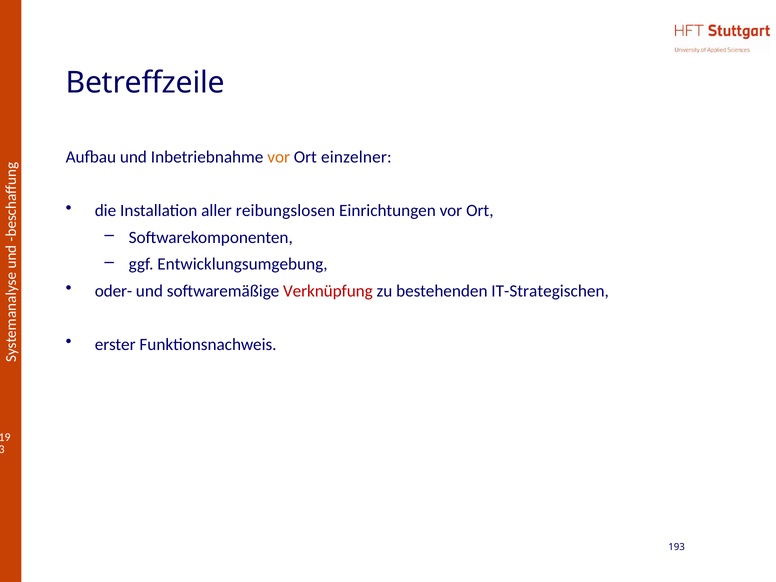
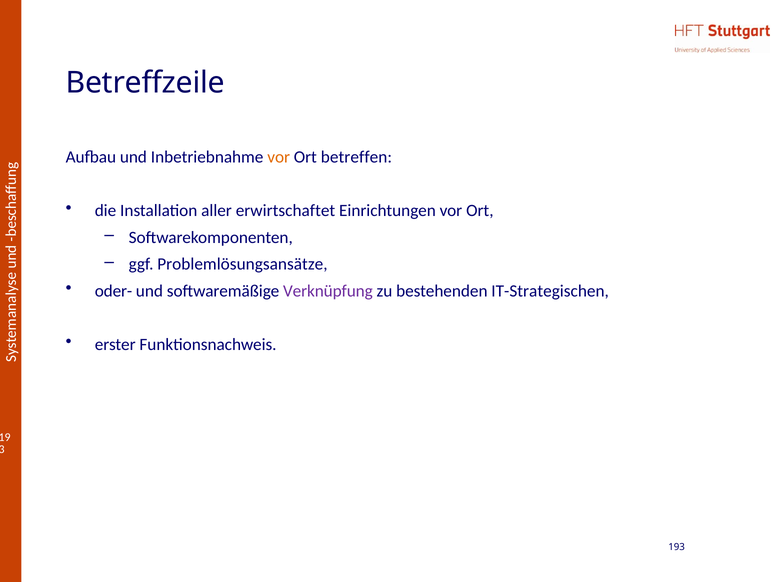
einzelner: einzelner -> betreffen (356, 157)
reibungslosen: reibungslosen -> erwirtschaftet (286, 211)
Entwicklungsumgebung: Entwicklungsumgebung -> Problemlösungsansätze (242, 264)
Verknüpfung colour: red -> purple (328, 291)
